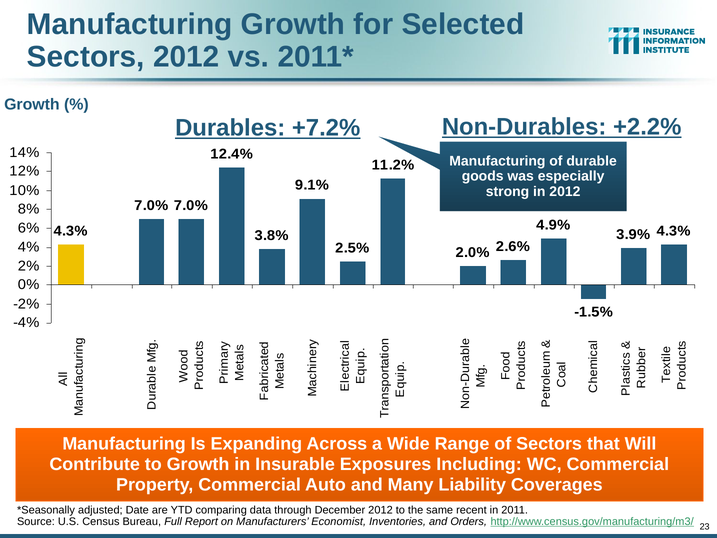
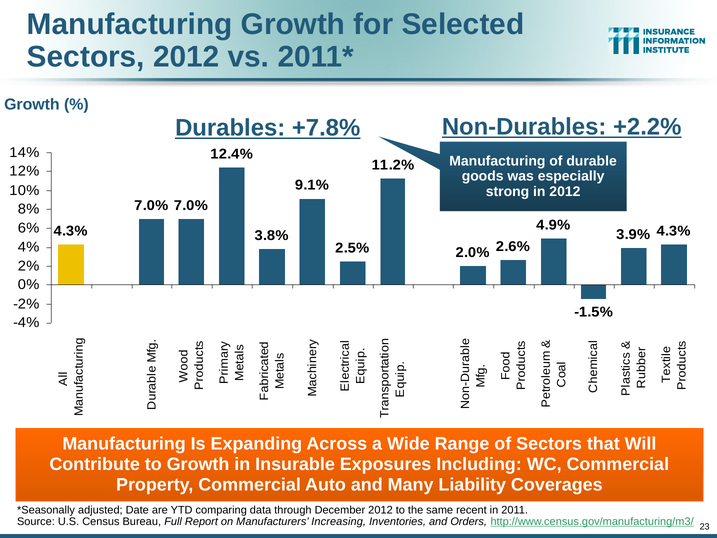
+7.2%: +7.2% -> +7.8% (326, 128)
Economist: Economist -> Increasing (339, 521)
